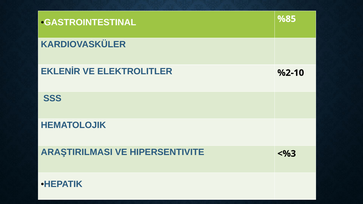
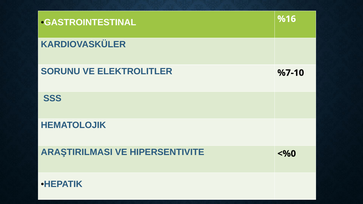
%85: %85 -> %16 (287, 19)
EKLENİR: EKLENİR -> SORUNU (60, 71)
%2-10: %2-10 -> %7-10 (291, 73)
<%3: <%3 -> <%0 (287, 154)
